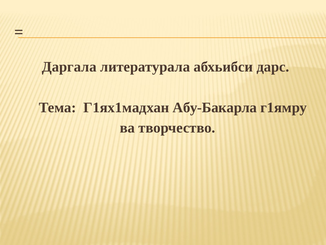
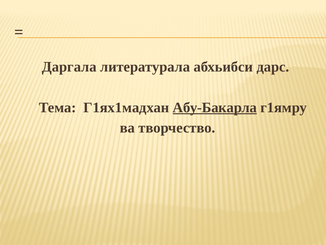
Абу-Бакарла underline: none -> present (215, 107)
